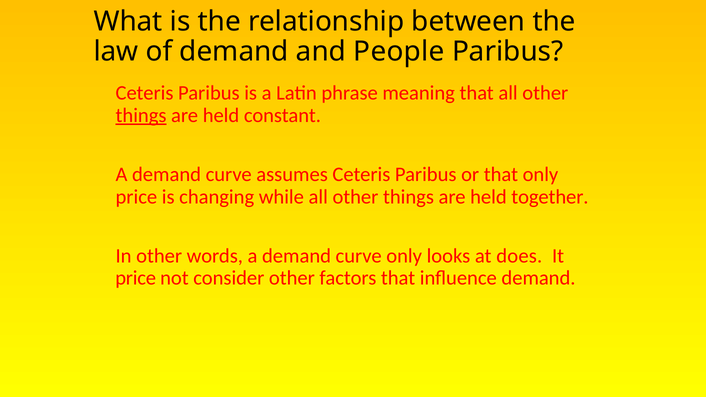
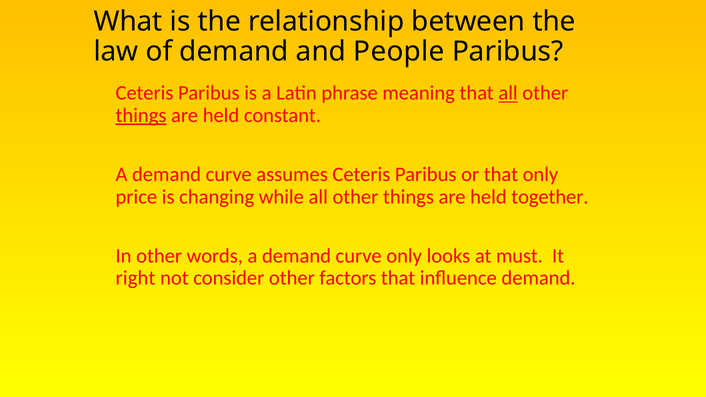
all underline: none -> present (508, 93)
does: does -> must (519, 256)
price: price -> right (135, 278)
